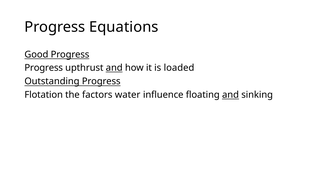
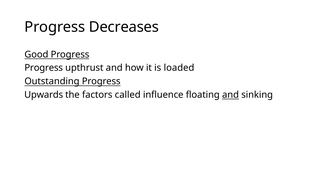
Equations: Equations -> Decreases (124, 27)
and underline: present -> none (114, 68)
Flotation: Flotation -> Upwards (44, 95)
water: water -> called (128, 95)
